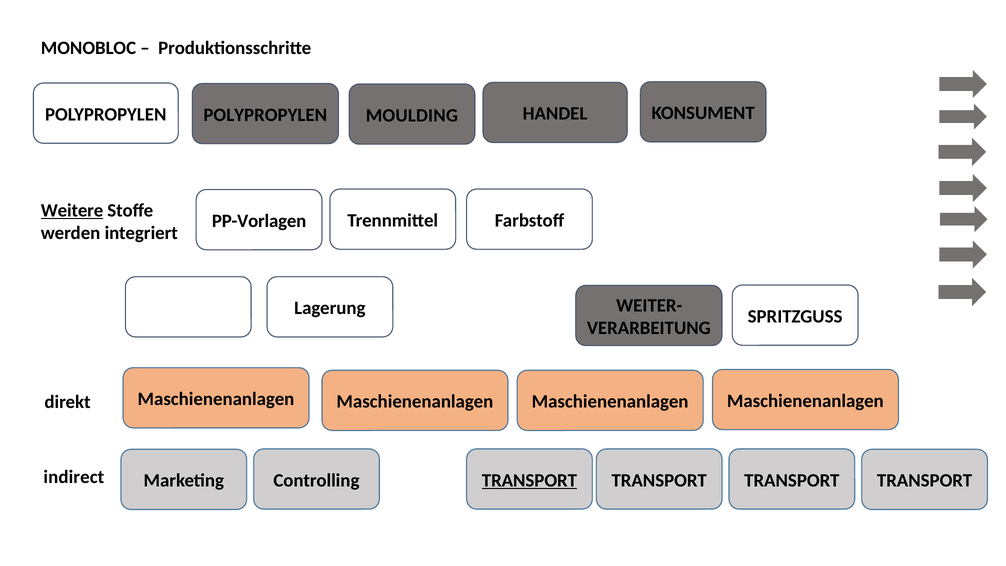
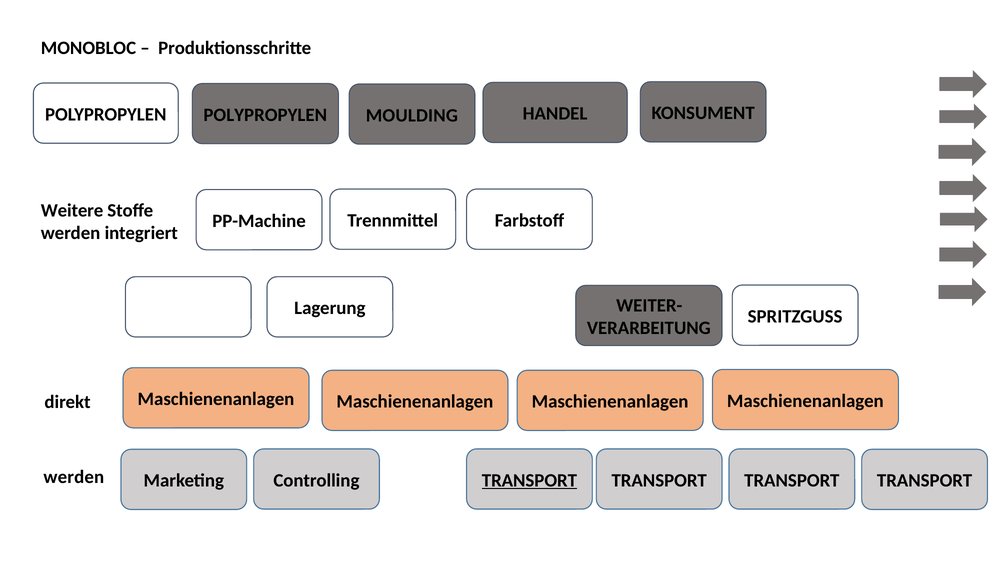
Weitere underline: present -> none (72, 210)
PP-Vorlagen: PP-Vorlagen -> PP-Machine (259, 221)
indirect: indirect -> werden (74, 477)
